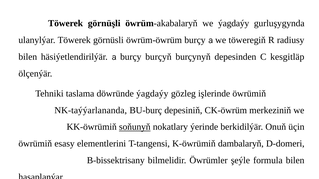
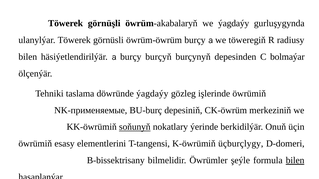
kesgitläp: kesgitläp -> bolmaýar (287, 57)
NK-taýýarlananda: NK-taýýarlananda -> NK-применяемые (91, 110)
dambalaryň: dambalaryň -> üçburçlygy (241, 144)
bilen underline: none -> present (295, 161)
